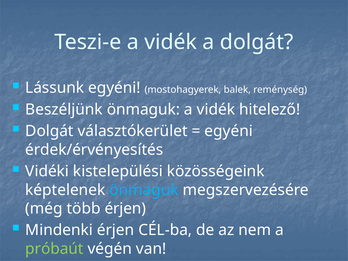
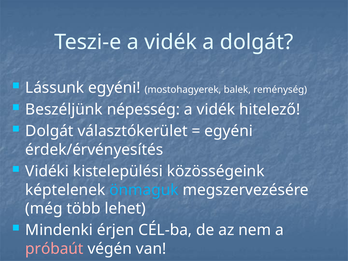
Beszéljünk önmaguk: önmaguk -> népesség (143, 109)
több érjen: érjen -> lehet (125, 208)
próbaút colour: light green -> pink (54, 249)
